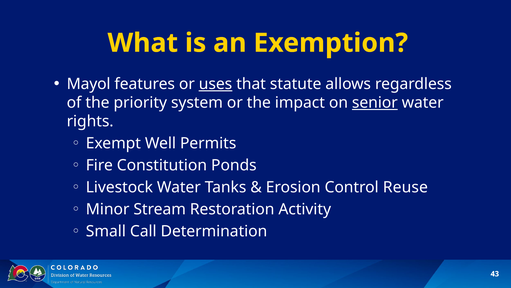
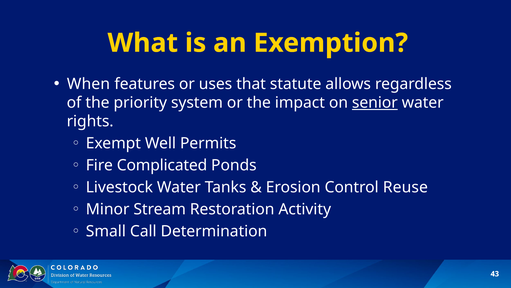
Mayol: Mayol -> When (88, 84)
uses underline: present -> none (216, 84)
Constitution: Constitution -> Complicated (162, 165)
